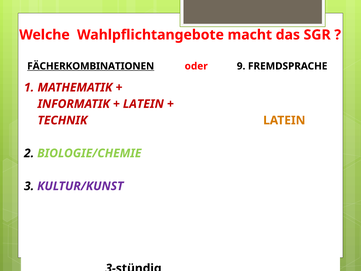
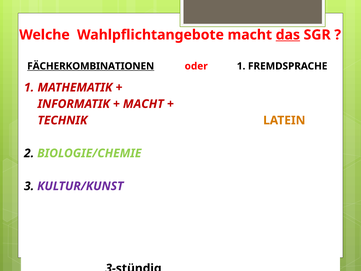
das underline: none -> present (288, 35)
oder 9: 9 -> 1 (241, 66)
LATEIN: LATEIN -> MACHT (143, 104)
